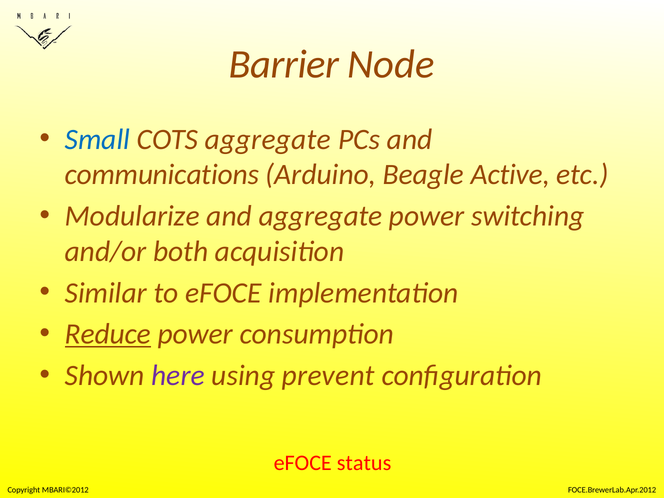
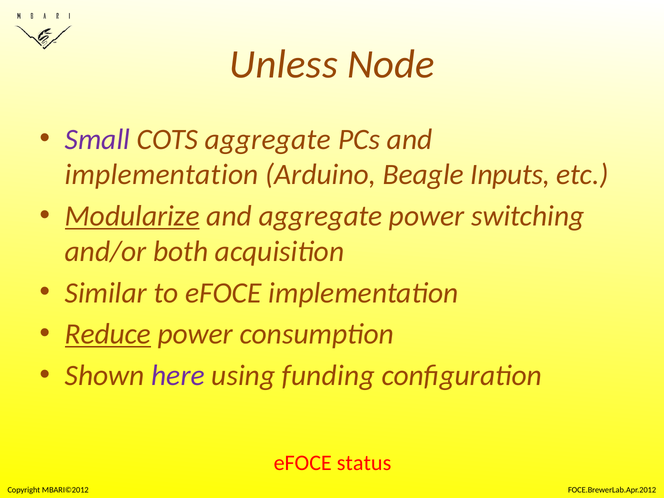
Barrier: Barrier -> Unless (284, 64)
Small colour: blue -> purple (97, 139)
communications: communications -> implementation (162, 175)
Active: Active -> Inputs (510, 175)
Modularize underline: none -> present (132, 216)
prevent: prevent -> funding (328, 375)
